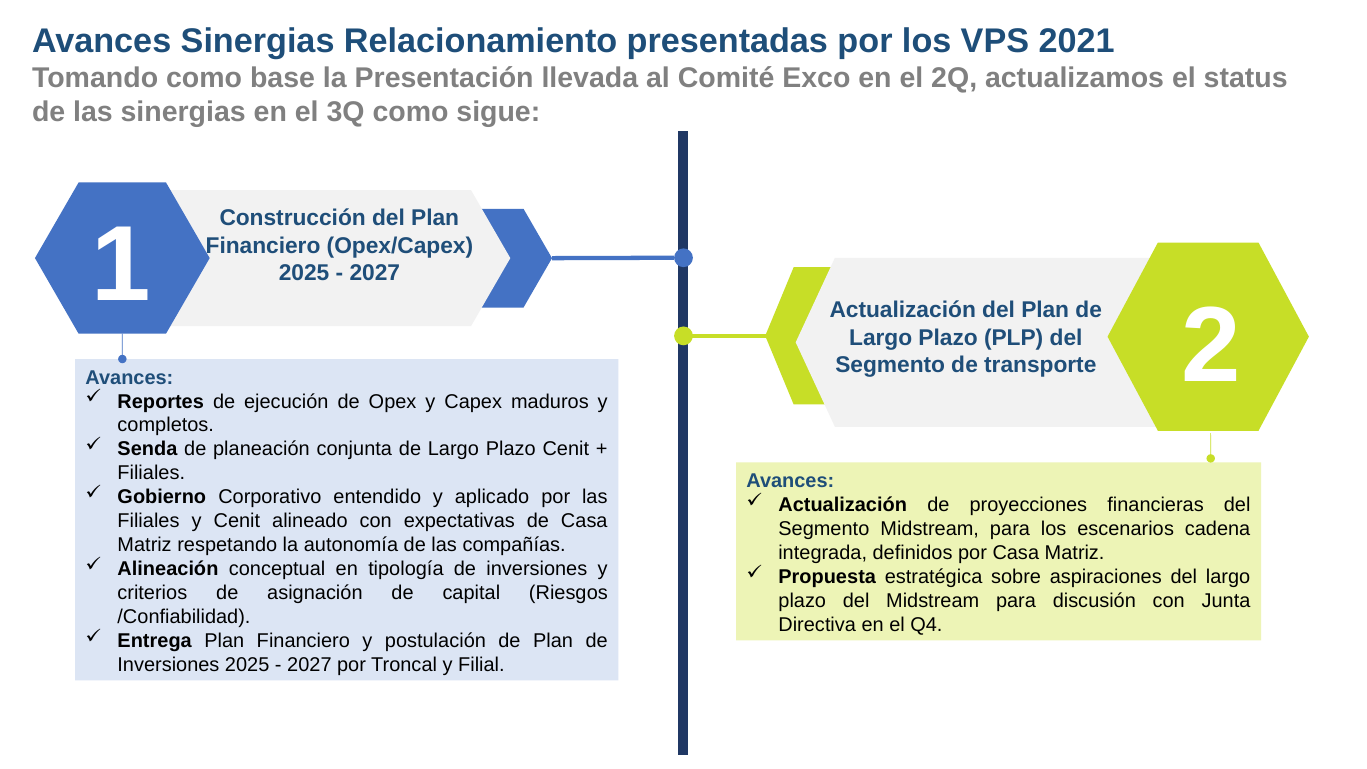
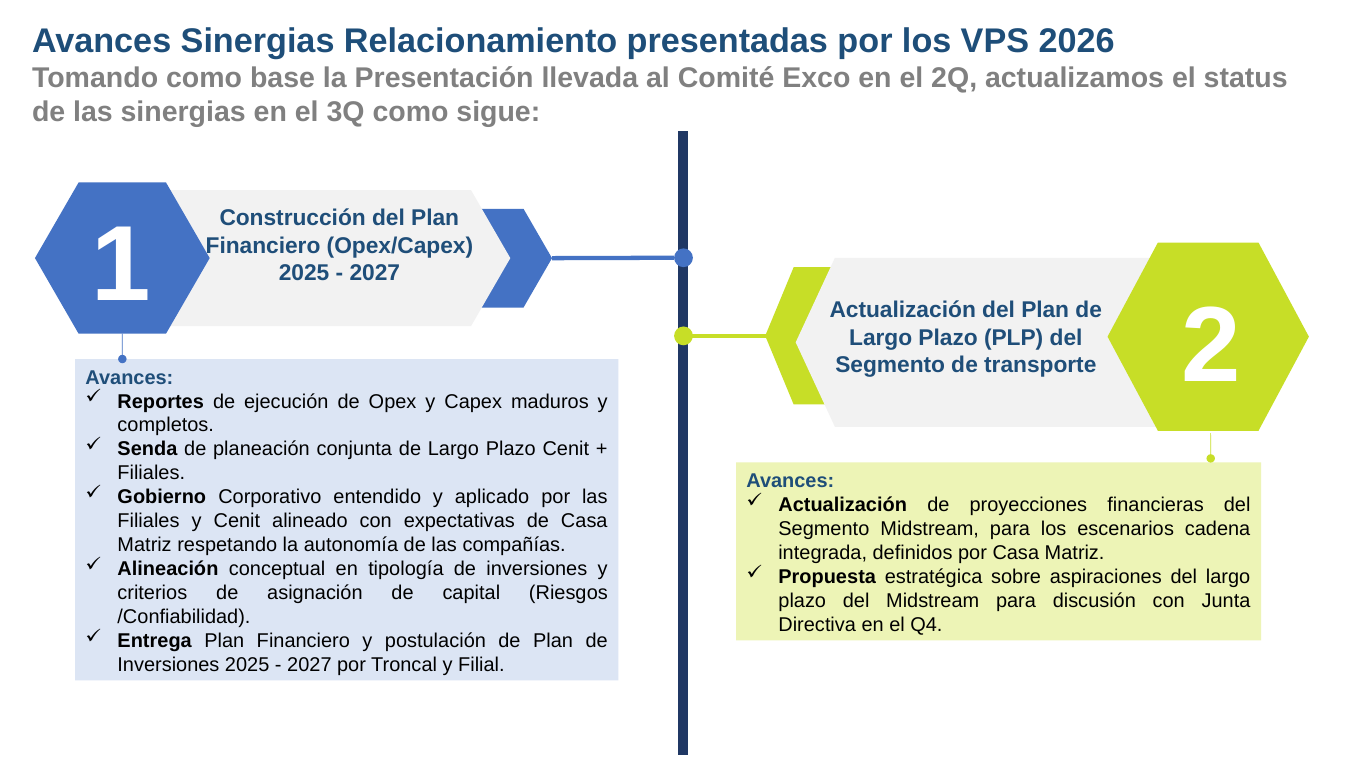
2021: 2021 -> 2026 (1077, 41)
